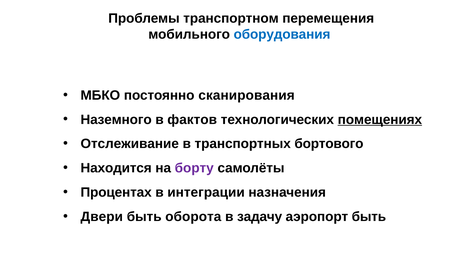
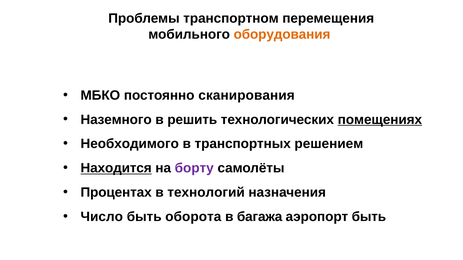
оборудования colour: blue -> orange (282, 35)
фактов: фактов -> решить (192, 120)
Отслеживание: Отслеживание -> Необходимого (130, 144)
бортового: бортового -> решением (329, 144)
Находится underline: none -> present (116, 168)
интеграции: интеграции -> технологий (206, 193)
Двери: Двери -> Число (102, 217)
задачу: задачу -> багажа (260, 217)
